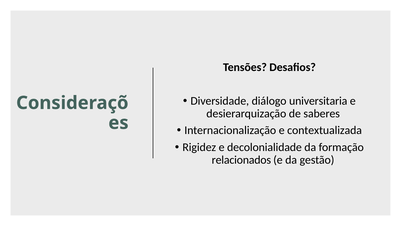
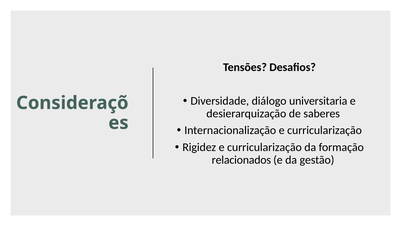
Internacionalização e contextualizada: contextualizada -> curricularização (325, 130)
Rigidez e decolonialidade: decolonialidade -> curricularização (264, 147)
